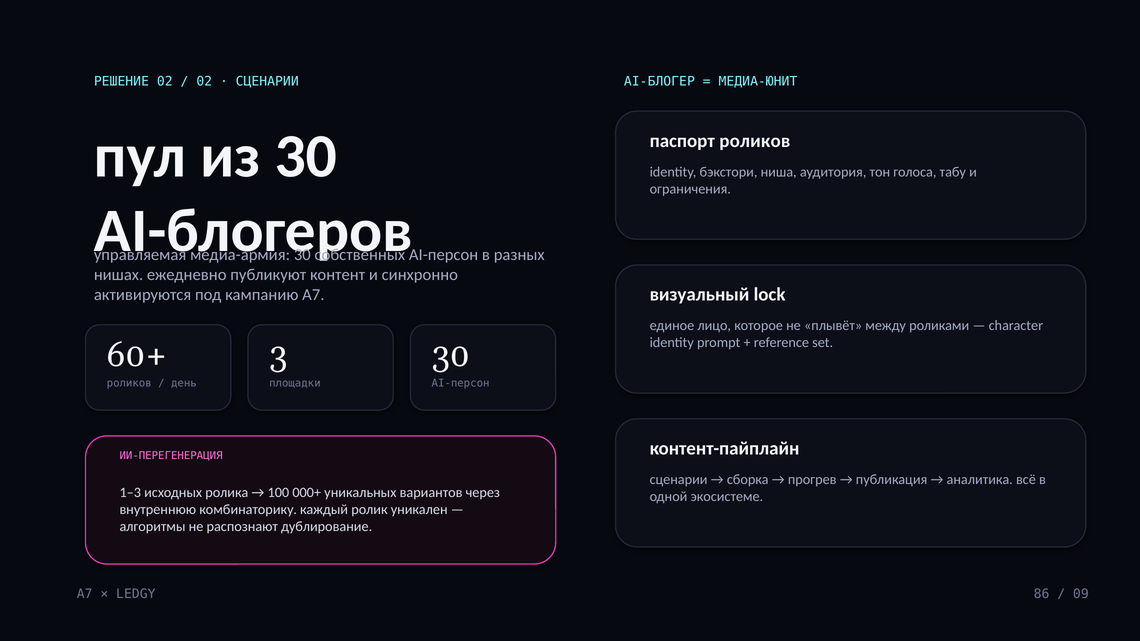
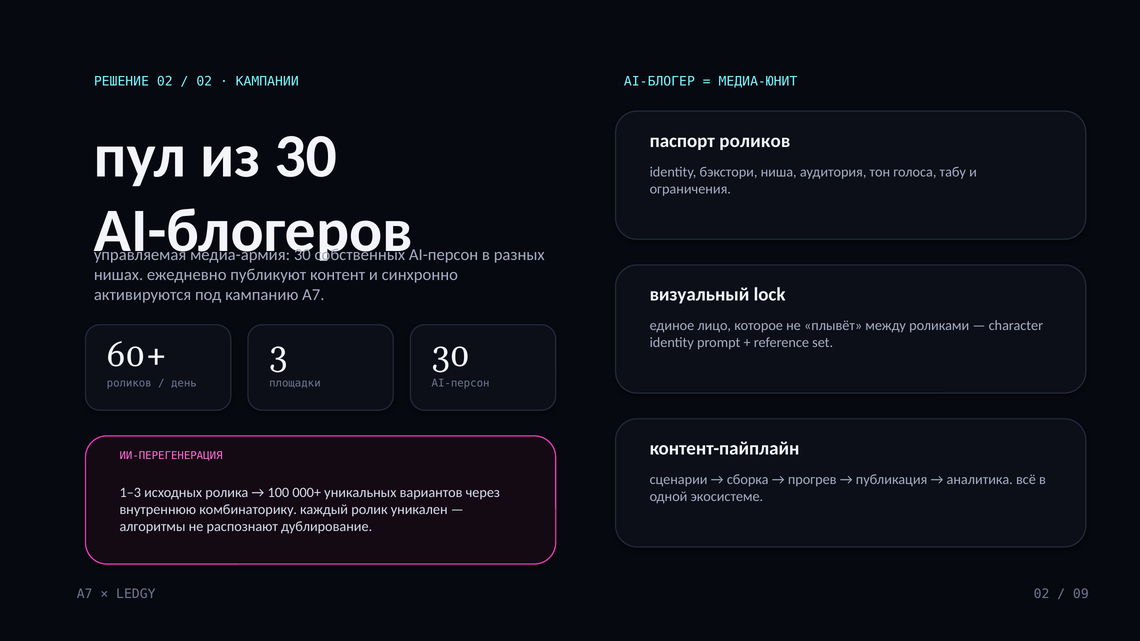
СЦЕНАРИИ: СЦЕНАРИИ -> КАМПАНИИ (267, 81)
LEDGY 86: 86 -> 02 (1042, 594)
